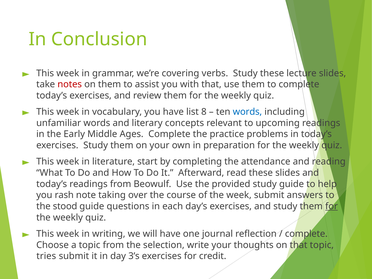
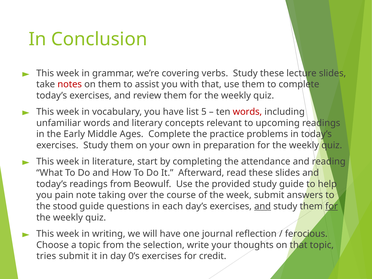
8: 8 -> 5 (204, 112)
words colour: blue -> red (247, 112)
rash: rash -> pain (64, 195)
and underline: none -> present (263, 206)
complete: complete -> ferocious (306, 234)
3’s: 3’s -> 0’s (134, 256)
